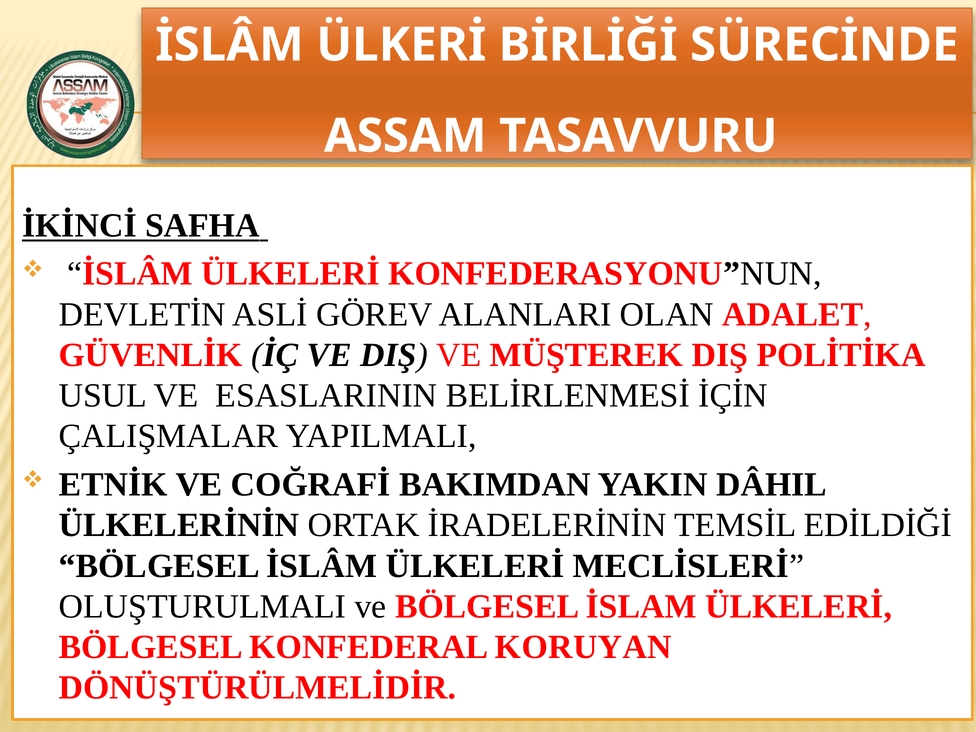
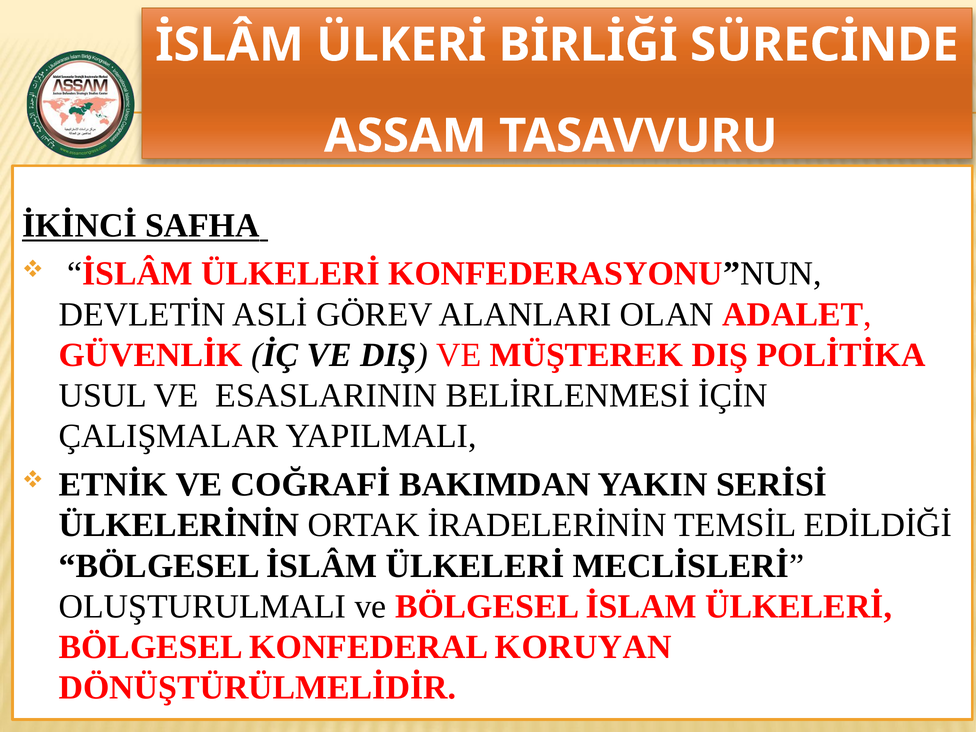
DÂHIL: DÂHIL -> SERİSİ (772, 485)
